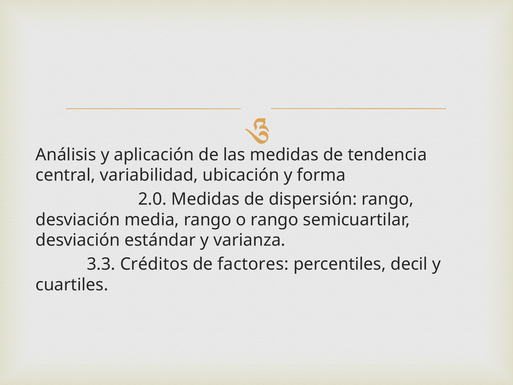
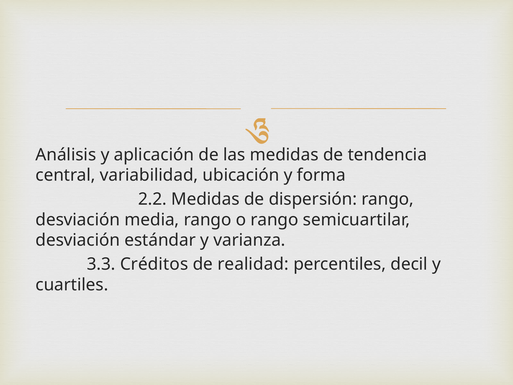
2.0: 2.0 -> 2.2 (153, 199)
factores: factores -> realidad (253, 264)
